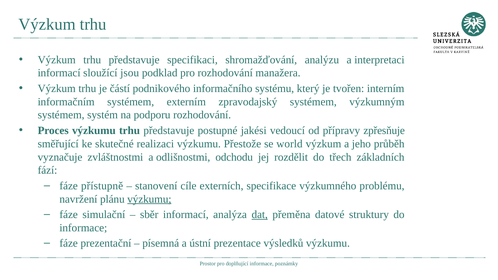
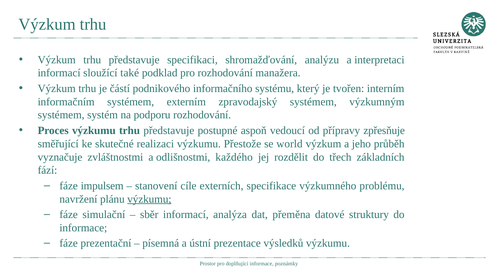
jsou: jsou -> také (130, 73)
jakési: jakési -> aspoň (254, 131)
odchodu: odchodu -> každého (234, 157)
přístupně: přístupně -> impulsem (102, 186)
dat underline: present -> none (260, 215)
